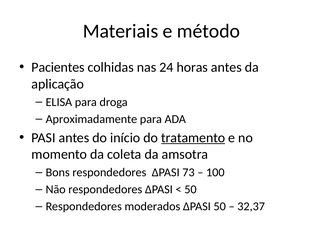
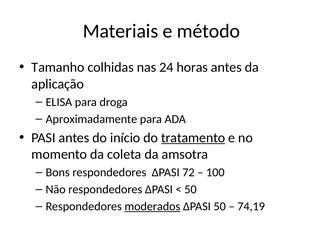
Pacientes: Pacientes -> Tamanho (58, 67)
73: 73 -> 72 (188, 173)
moderados underline: none -> present (152, 207)
32,37: 32,37 -> 74,19 (251, 207)
